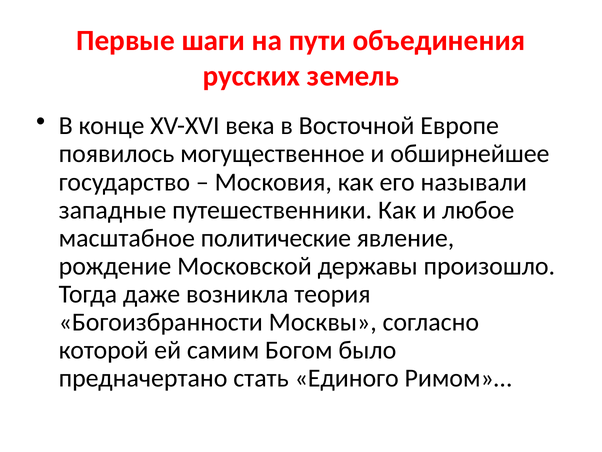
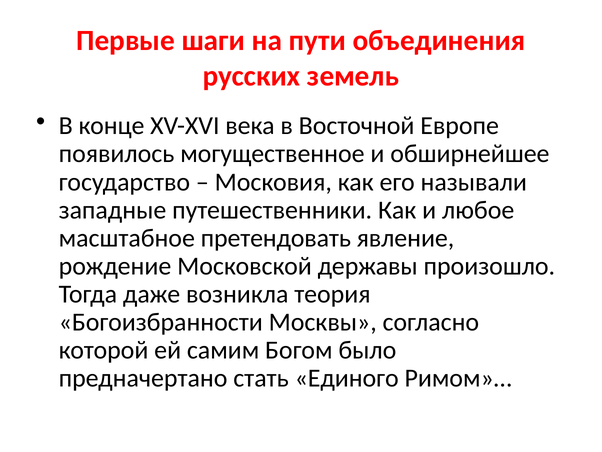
политические: политические -> претендовать (276, 238)
